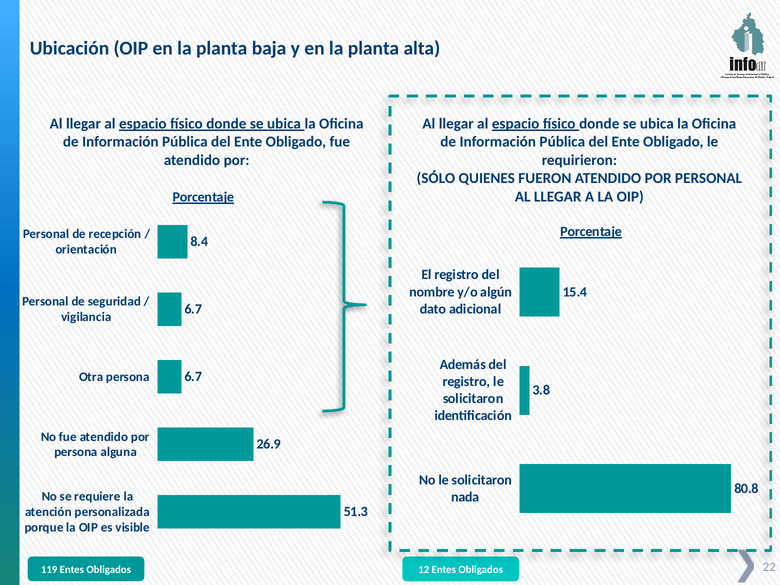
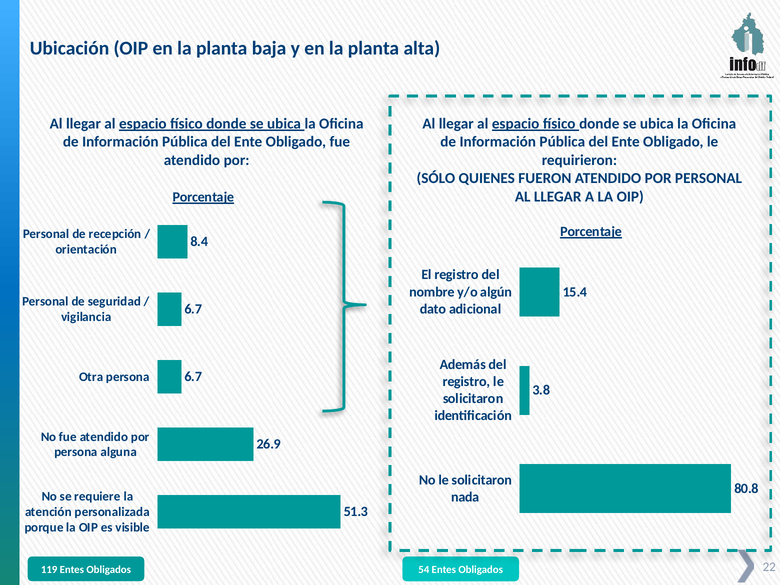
12: 12 -> 54 (424, 570)
